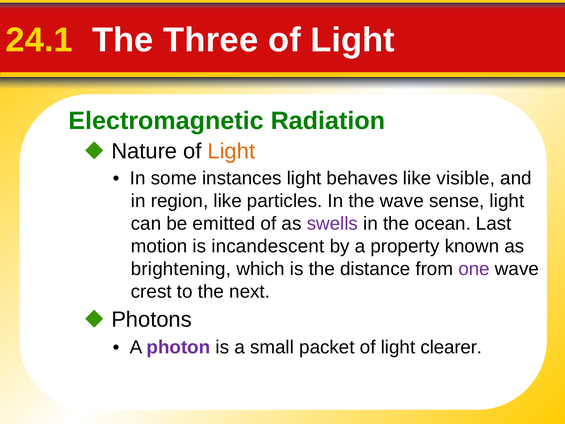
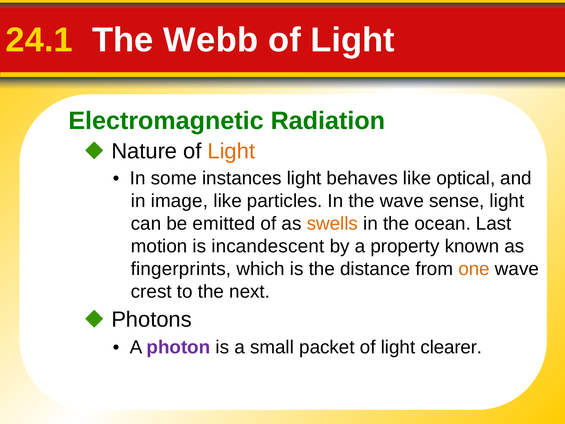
Three: Three -> Webb (211, 40)
visible: visible -> optical (466, 178)
region: region -> image (179, 201)
swells colour: purple -> orange (332, 224)
brightening: brightening -> fingerprints (181, 269)
one colour: purple -> orange (474, 269)
